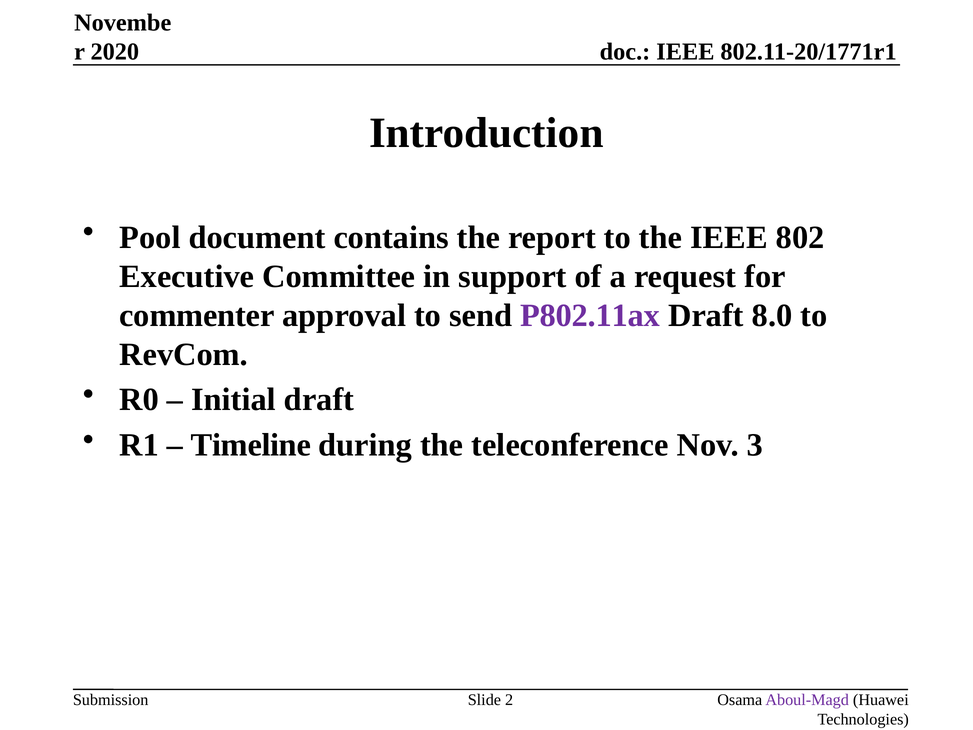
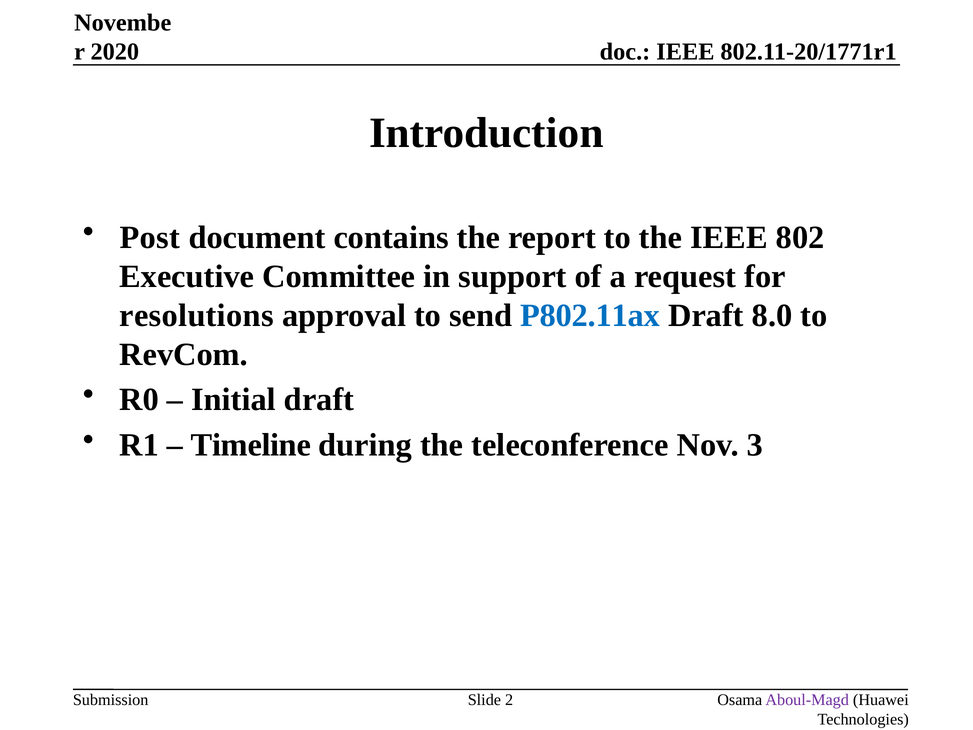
Pool: Pool -> Post (150, 237)
commenter: commenter -> resolutions (197, 315)
P802.11ax colour: purple -> blue (590, 315)
